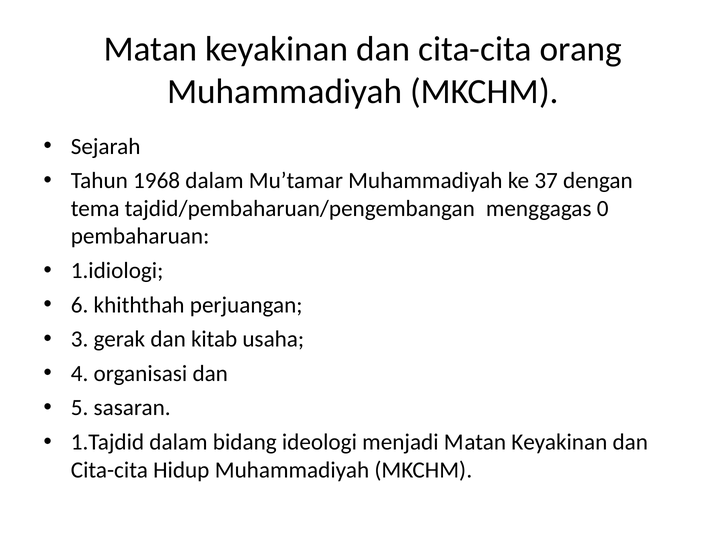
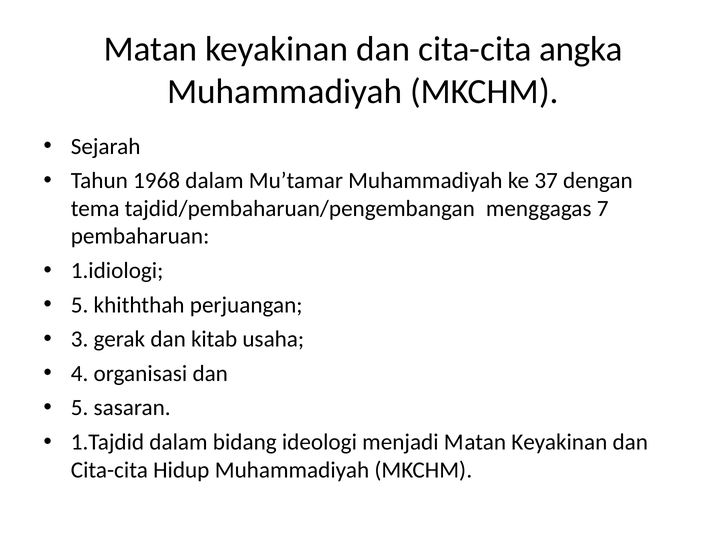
orang: orang -> angka (581, 49)
0: 0 -> 7 (603, 208)
6: 6 -> 5 (80, 305)
